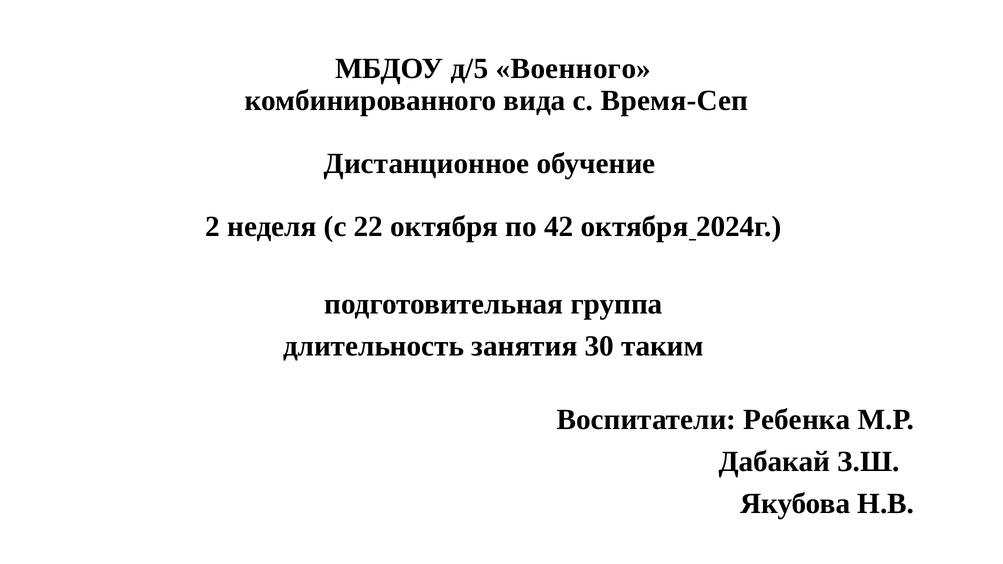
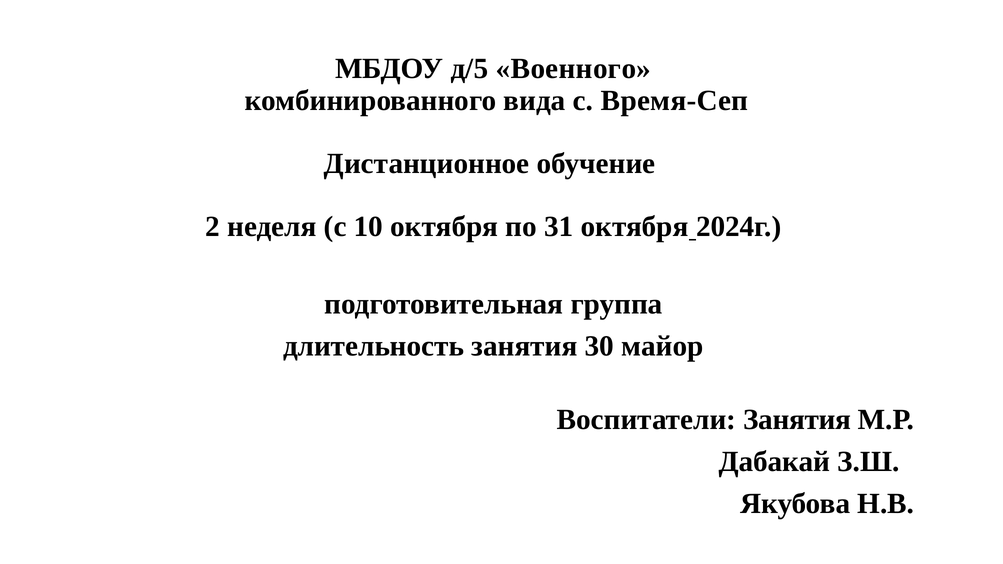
22: 22 -> 10 (368, 227)
42: 42 -> 31 (559, 227)
таким: таким -> майор (662, 346)
Воспитатели Ребенка: Ребенка -> Занятия (797, 420)
